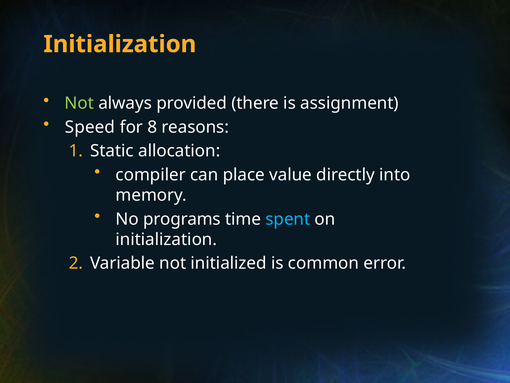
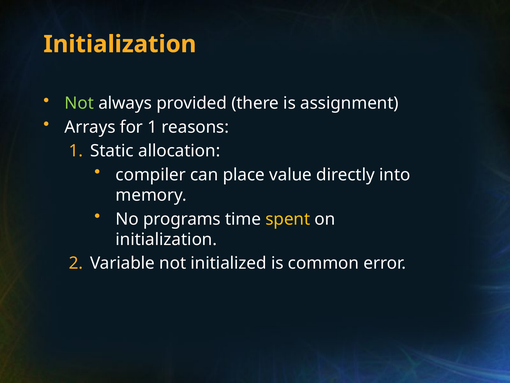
Speed: Speed -> Arrays (90, 127)
for 8: 8 -> 1 (152, 127)
spent colour: light blue -> yellow (288, 219)
